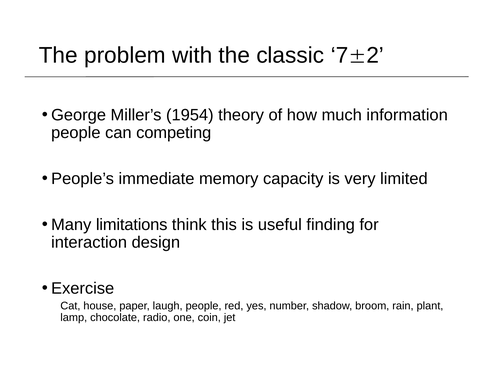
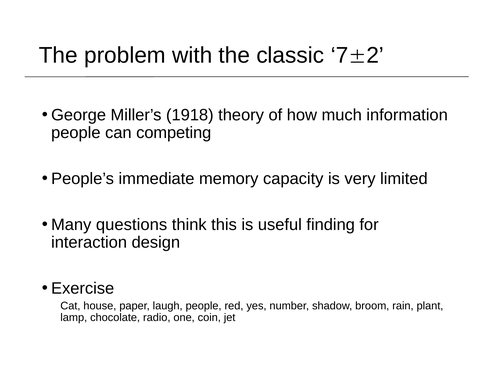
1954: 1954 -> 1918 (190, 115)
limitations: limitations -> questions (132, 224)
